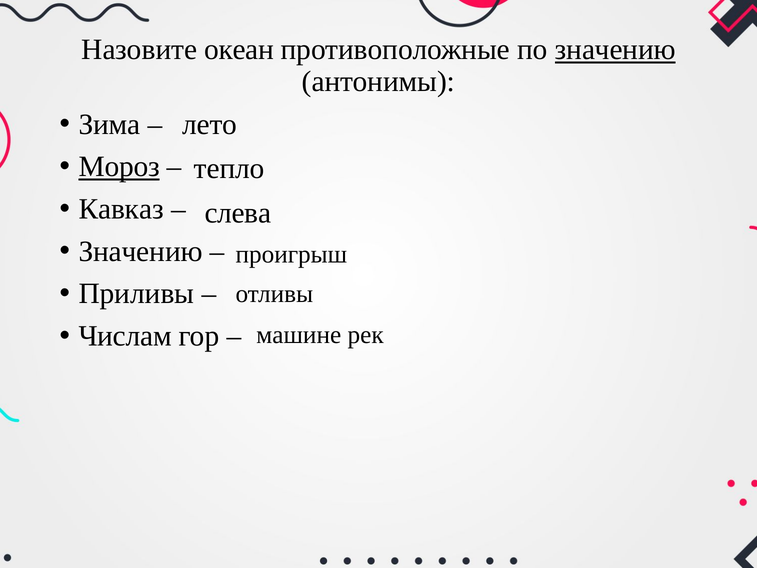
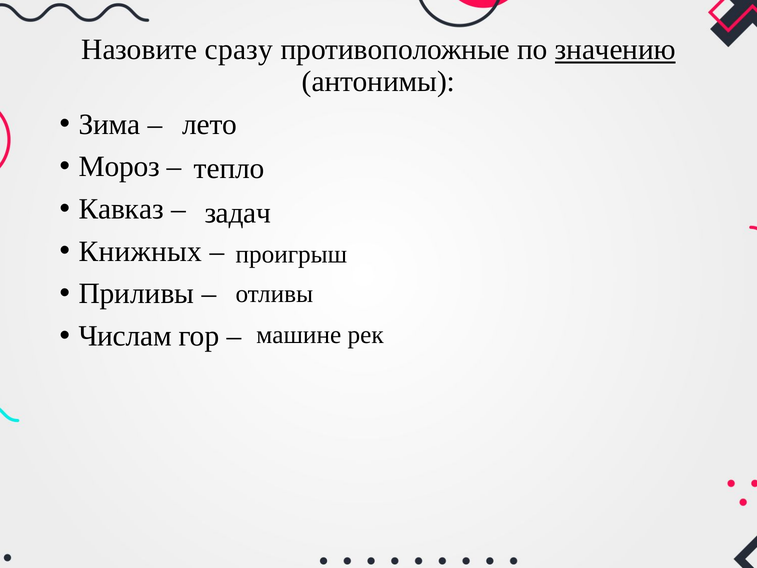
океан: океан -> сразу (239, 50)
Мороз underline: present -> none (119, 167)
слева: слева -> задач (238, 213)
Значению: Значению -> Книжных (140, 251)
